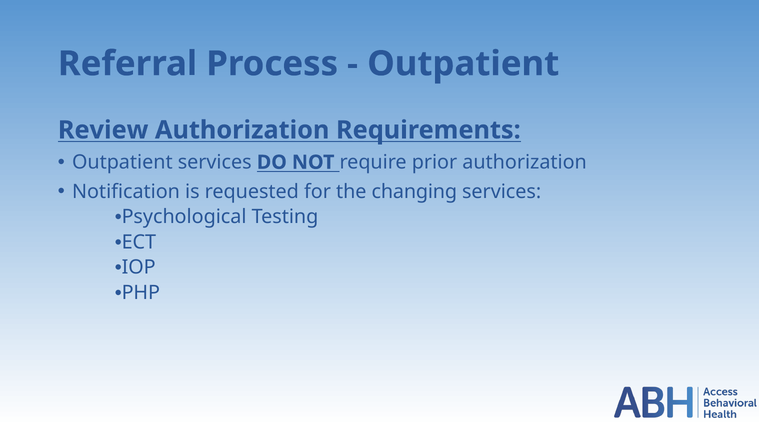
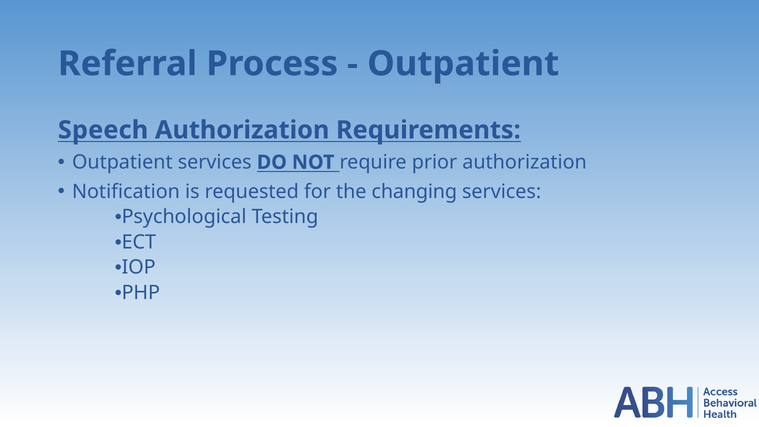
Review: Review -> Speech (103, 130)
